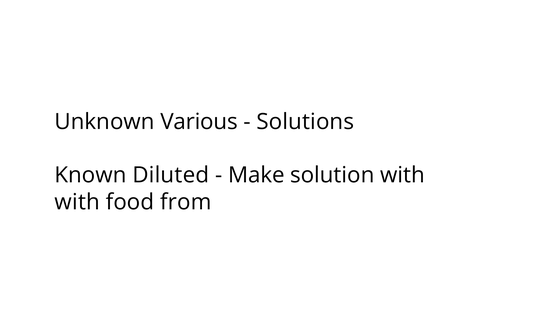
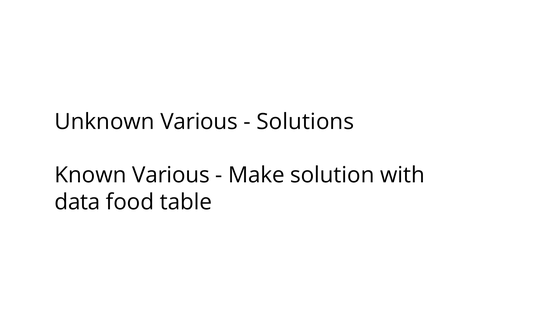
Known Diluted: Diluted -> Various (171, 175)
with: with -> data (77, 202)
from: from -> table (186, 202)
